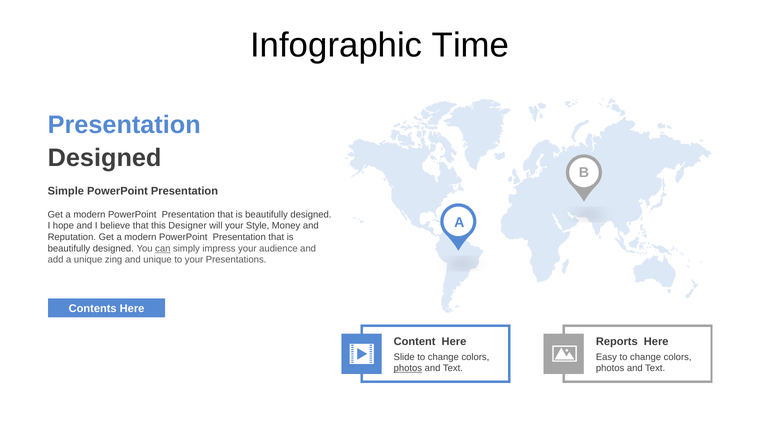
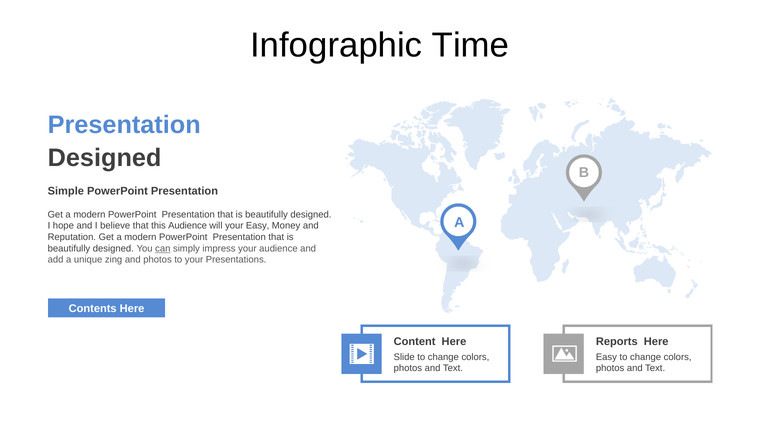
this Designer: Designer -> Audience (188, 226)
your Style: Style -> Easy (258, 226)
and unique: unique -> photos (158, 260)
photos underline: present -> none (408, 369)
